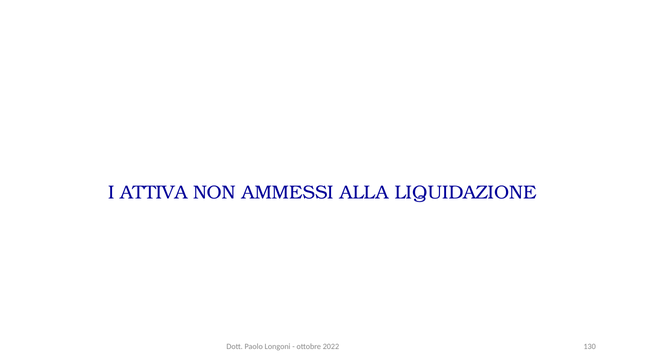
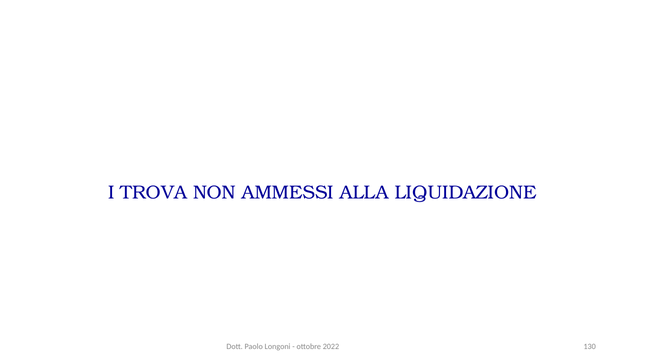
ATTIVA: ATTIVA -> TROVA (154, 192)
